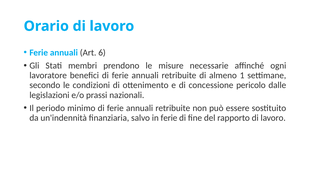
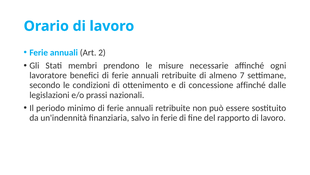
6: 6 -> 2 (102, 52)
1: 1 -> 7 (242, 75)
concessione pericolo: pericolo -> affinché (251, 85)
